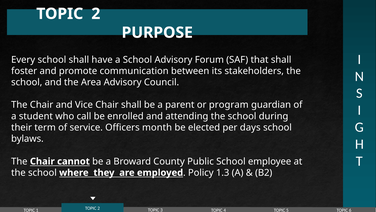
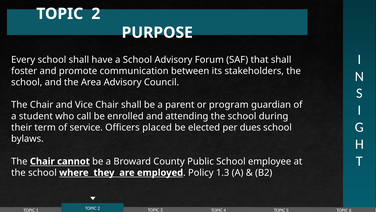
month: month -> placed (157, 127)
days: days -> dues (250, 127)
